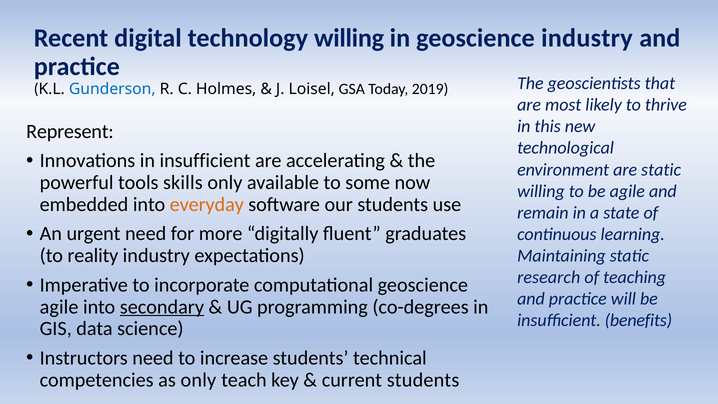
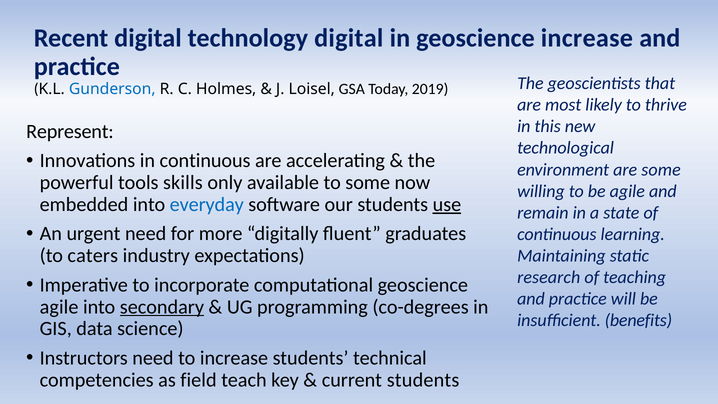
technology willing: willing -> digital (349, 38)
geoscience industry: industry -> increase (587, 38)
in insufficient: insufficient -> continuous (205, 161)
are static: static -> some (661, 170)
everyday colour: orange -> blue (207, 204)
use underline: none -> present (447, 204)
reality: reality -> caters (93, 256)
as only: only -> field (198, 380)
